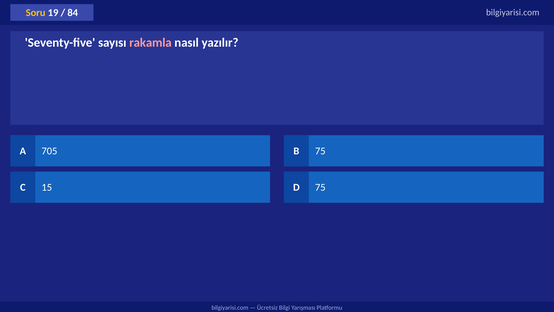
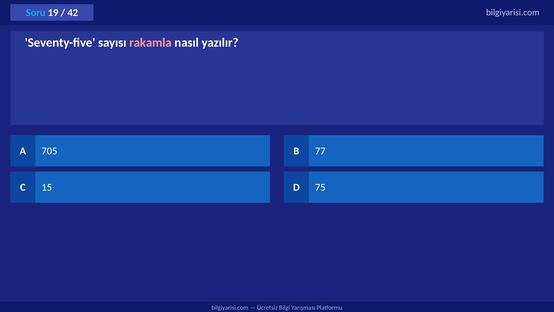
Soru colour: yellow -> light blue (36, 13)
84: 84 -> 42 (73, 13)
B 75: 75 -> 77 (320, 151)
